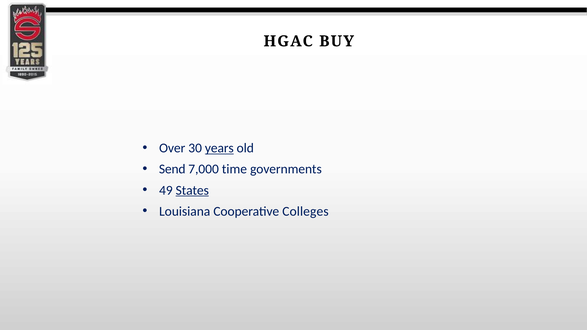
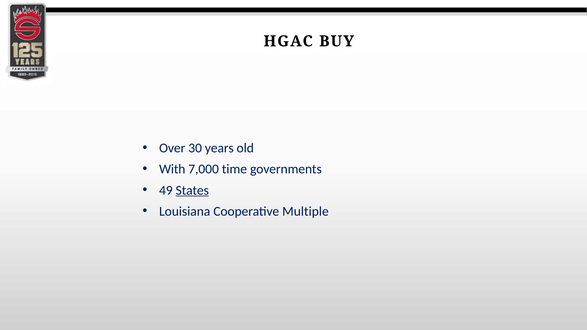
years underline: present -> none (219, 148)
Send: Send -> With (172, 169)
Colleges: Colleges -> Multiple (305, 211)
